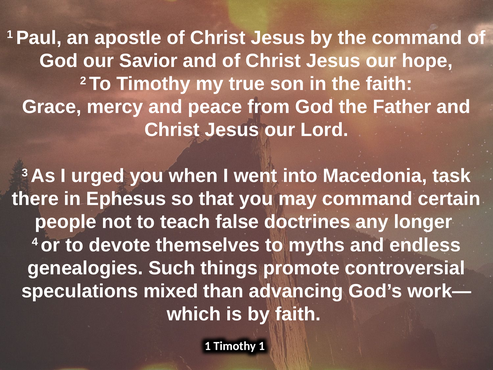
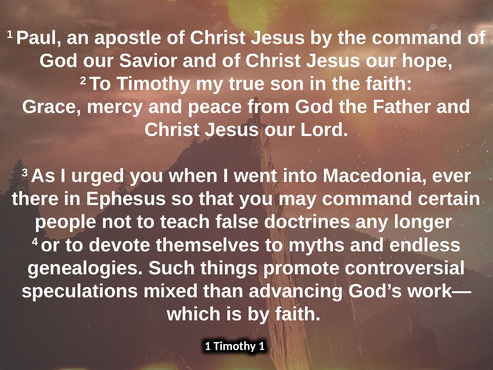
task: task -> ever (452, 176)
